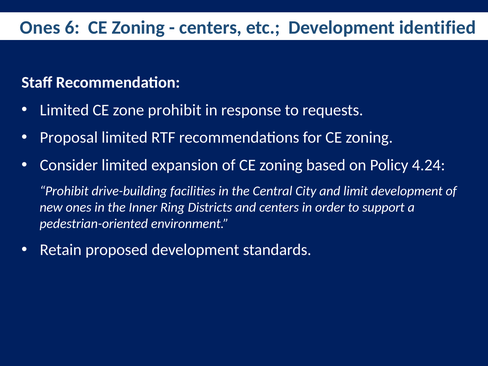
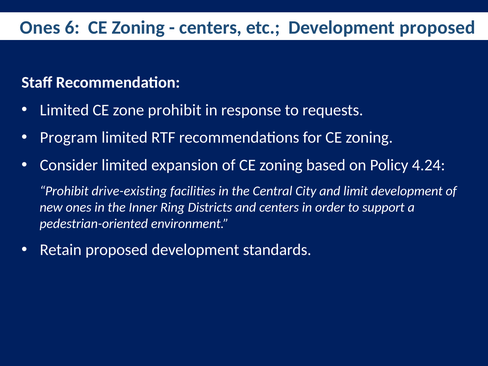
Development identified: identified -> proposed (437, 27)
Proposal: Proposal -> Program (69, 138)
drive-building: drive-building -> drive-existing (129, 191)
